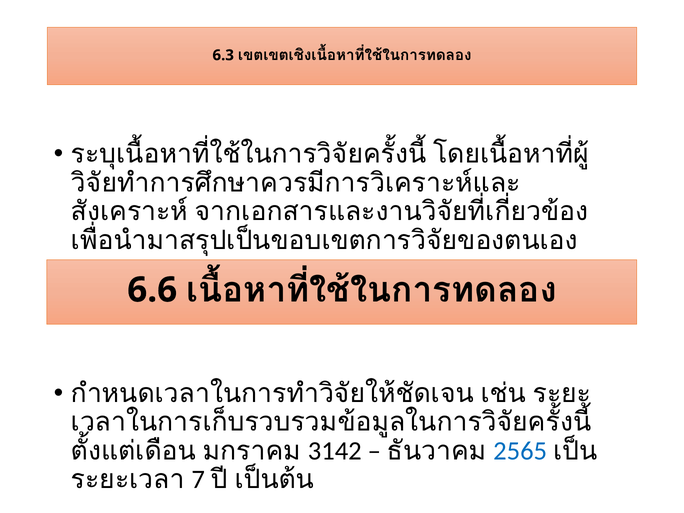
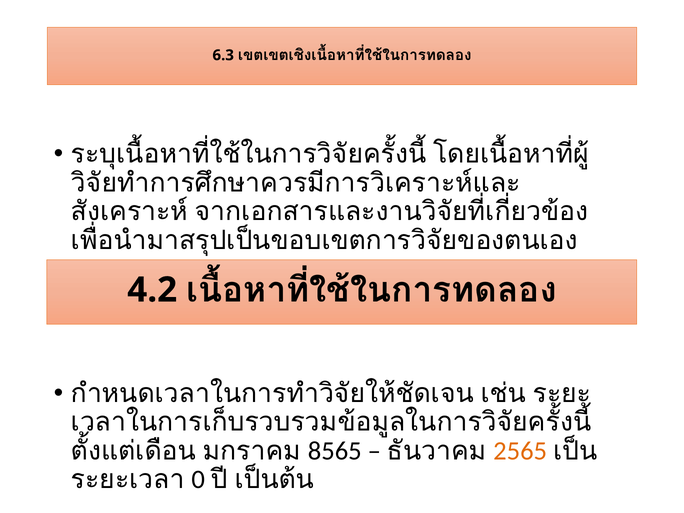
6.6: 6.6 -> 4.2 (152, 290)
3142: 3142 -> 8565 (335, 451)
2565 colour: blue -> orange (520, 451)
7: 7 -> 0 (198, 480)
